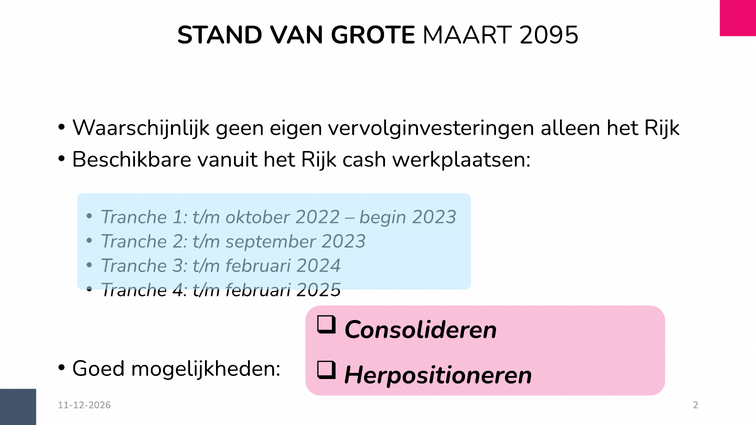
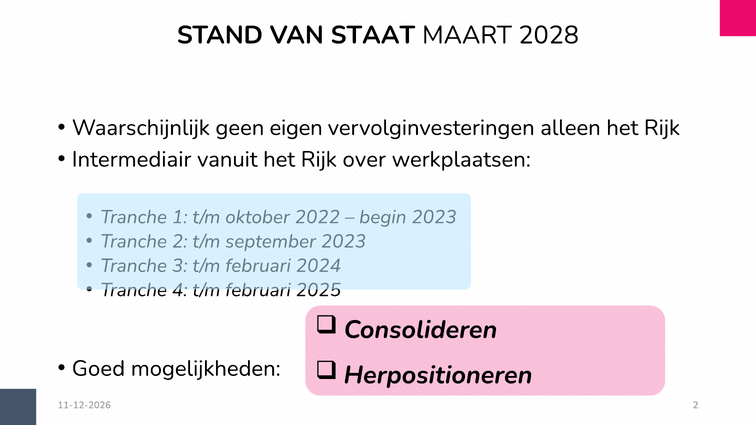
GROTE: GROTE -> STAAT (373, 35)
2095: 2095 -> 2028 (549, 35)
Beschikbare: Beschikbare -> Intermediair (132, 159)
cash: cash -> over (364, 159)
